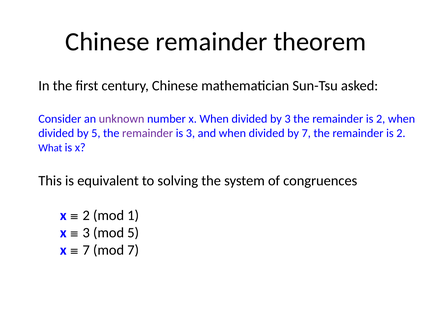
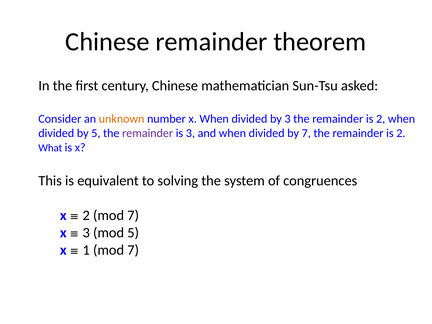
unknown colour: purple -> orange (122, 119)
2 mod 1: 1 -> 7 (133, 215)
7: 7 -> 1 (86, 250)
